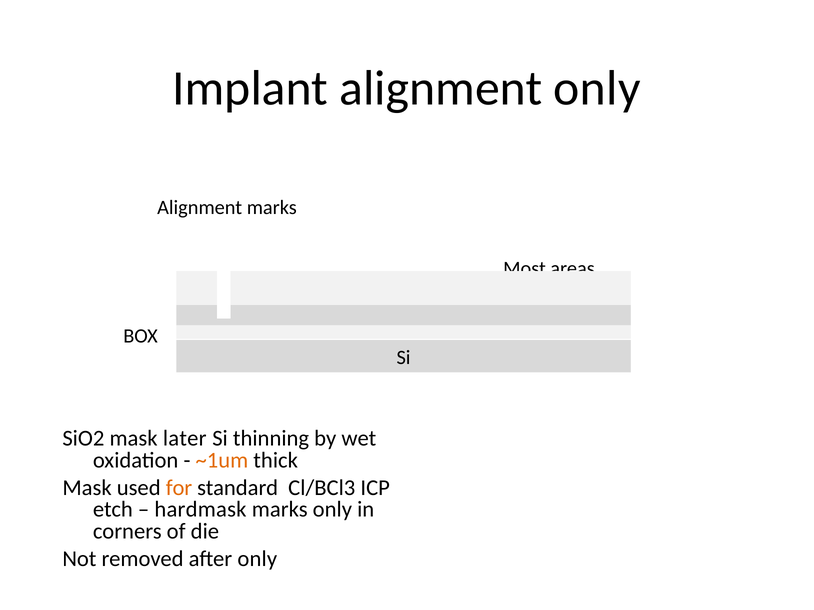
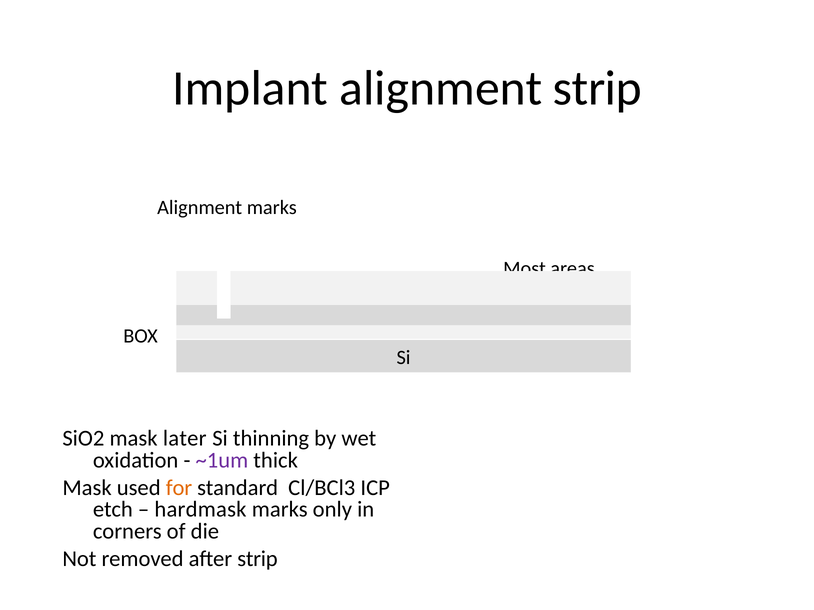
alignment only: only -> strip (597, 88)
~1um colour: orange -> purple (222, 461)
after only: only -> strip (257, 559)
